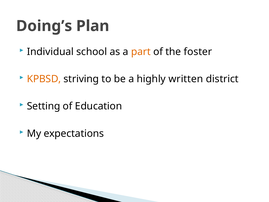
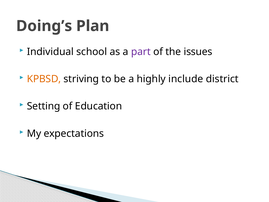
part colour: orange -> purple (141, 52)
foster: foster -> issues (198, 52)
written: written -> include (186, 79)
